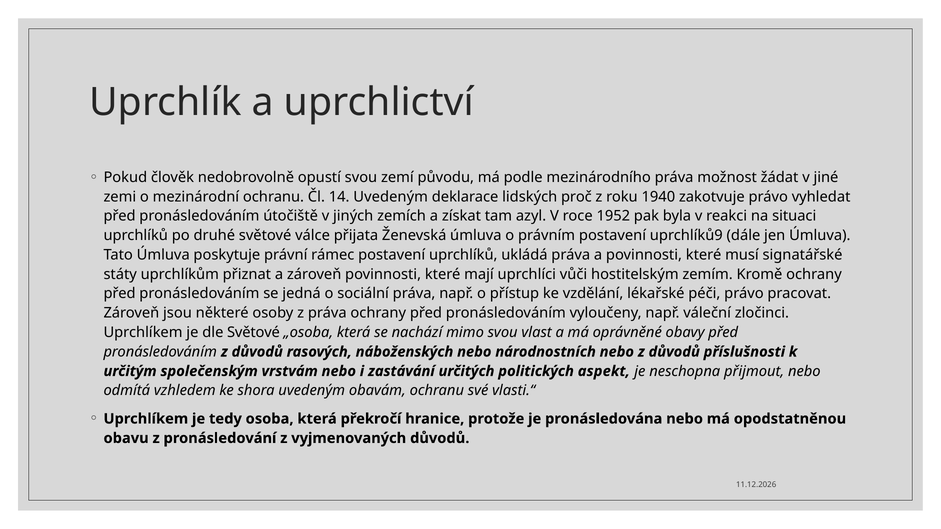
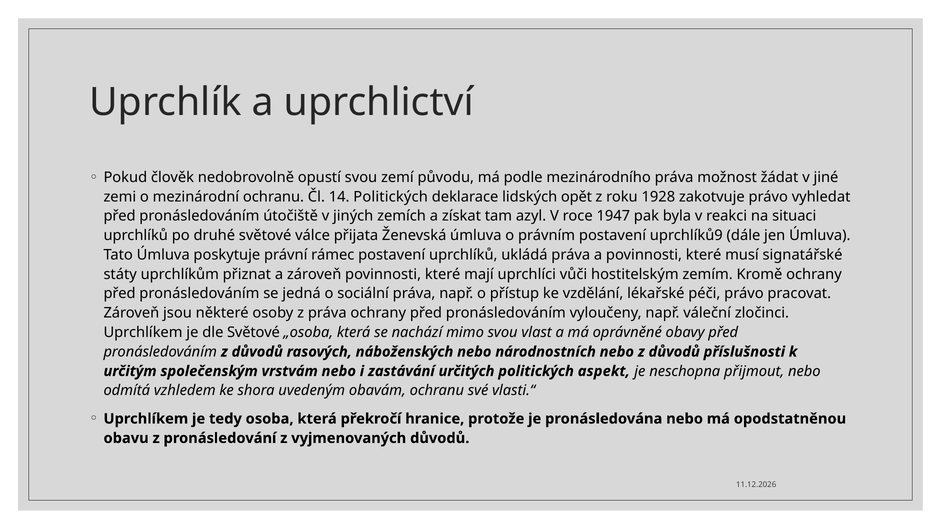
14 Uvedeným: Uvedeným -> Politických (391, 197)
proč: proč -> opět (576, 197)
1940: 1940 -> 1928 (658, 197)
1952: 1952 -> 1947 (613, 216)
